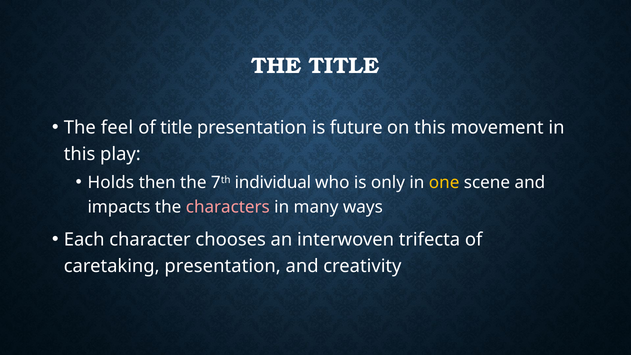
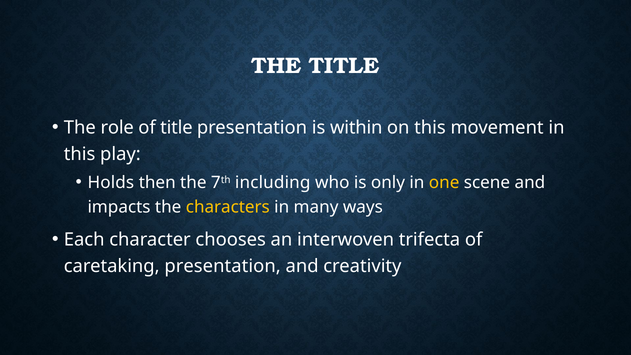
feel: feel -> role (117, 128)
future: future -> within (356, 128)
individual: individual -> including (273, 183)
characters colour: pink -> yellow (228, 207)
